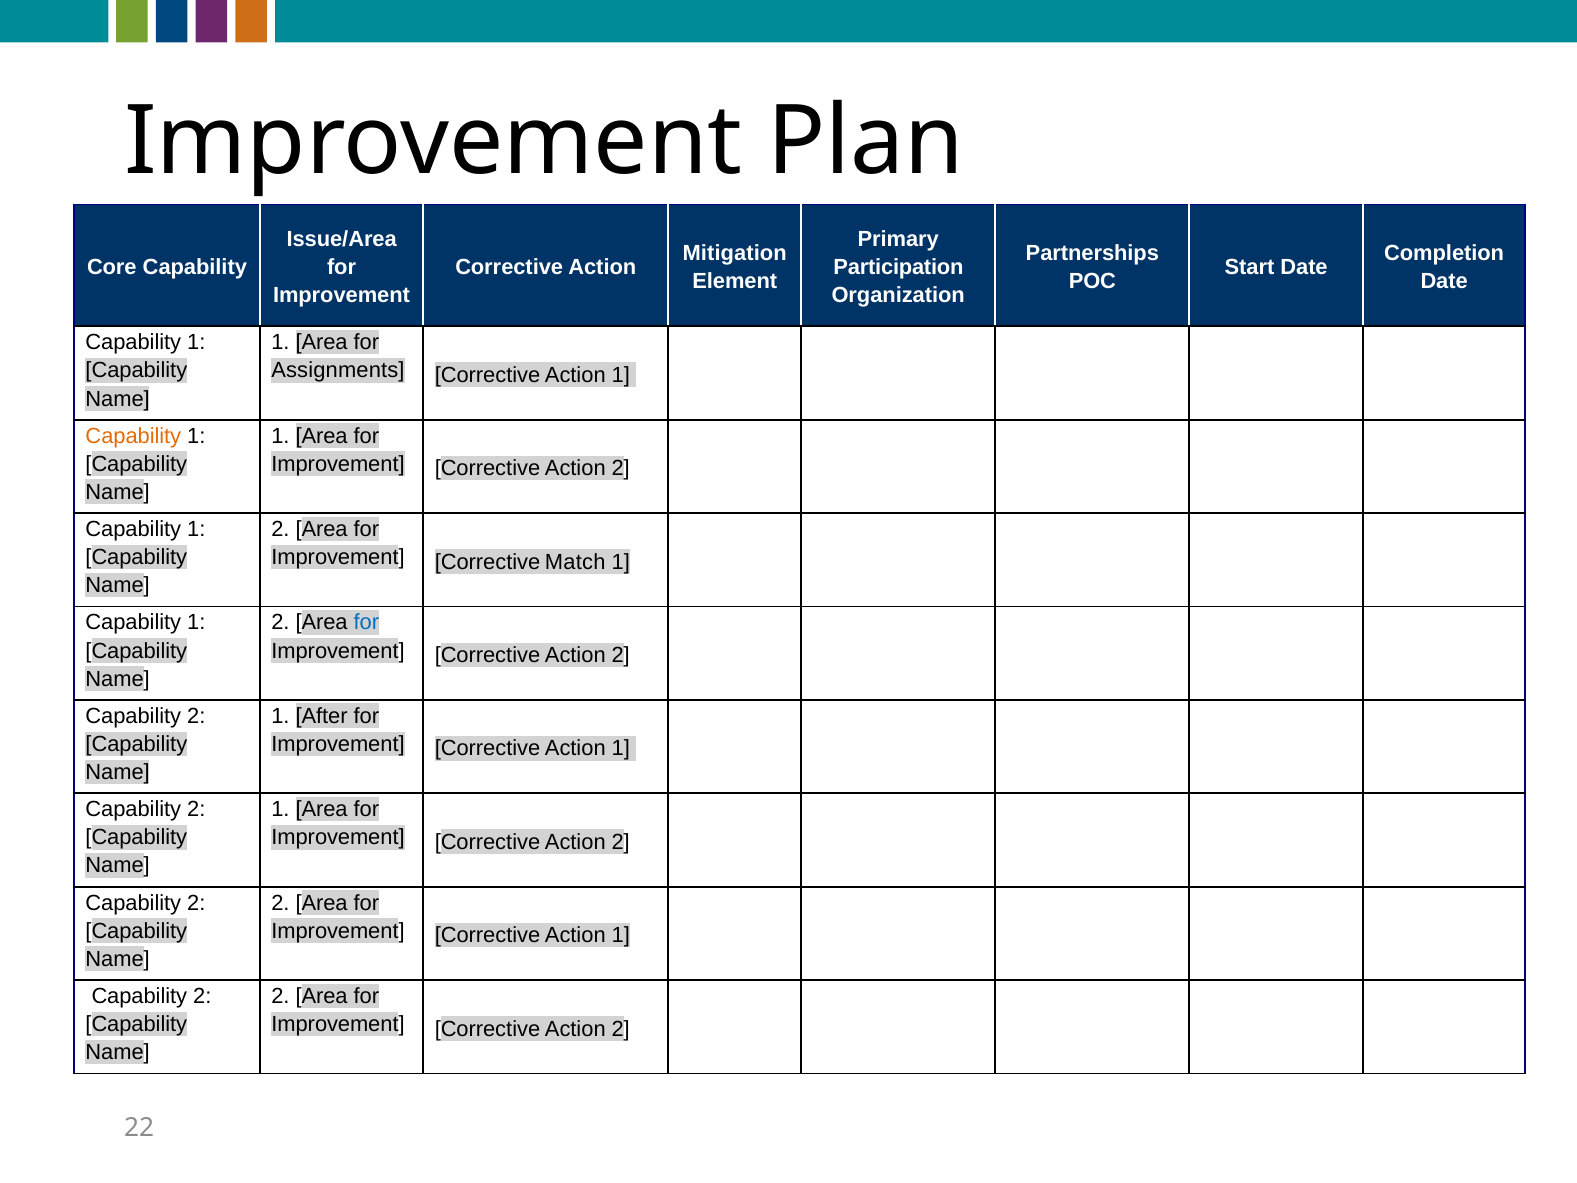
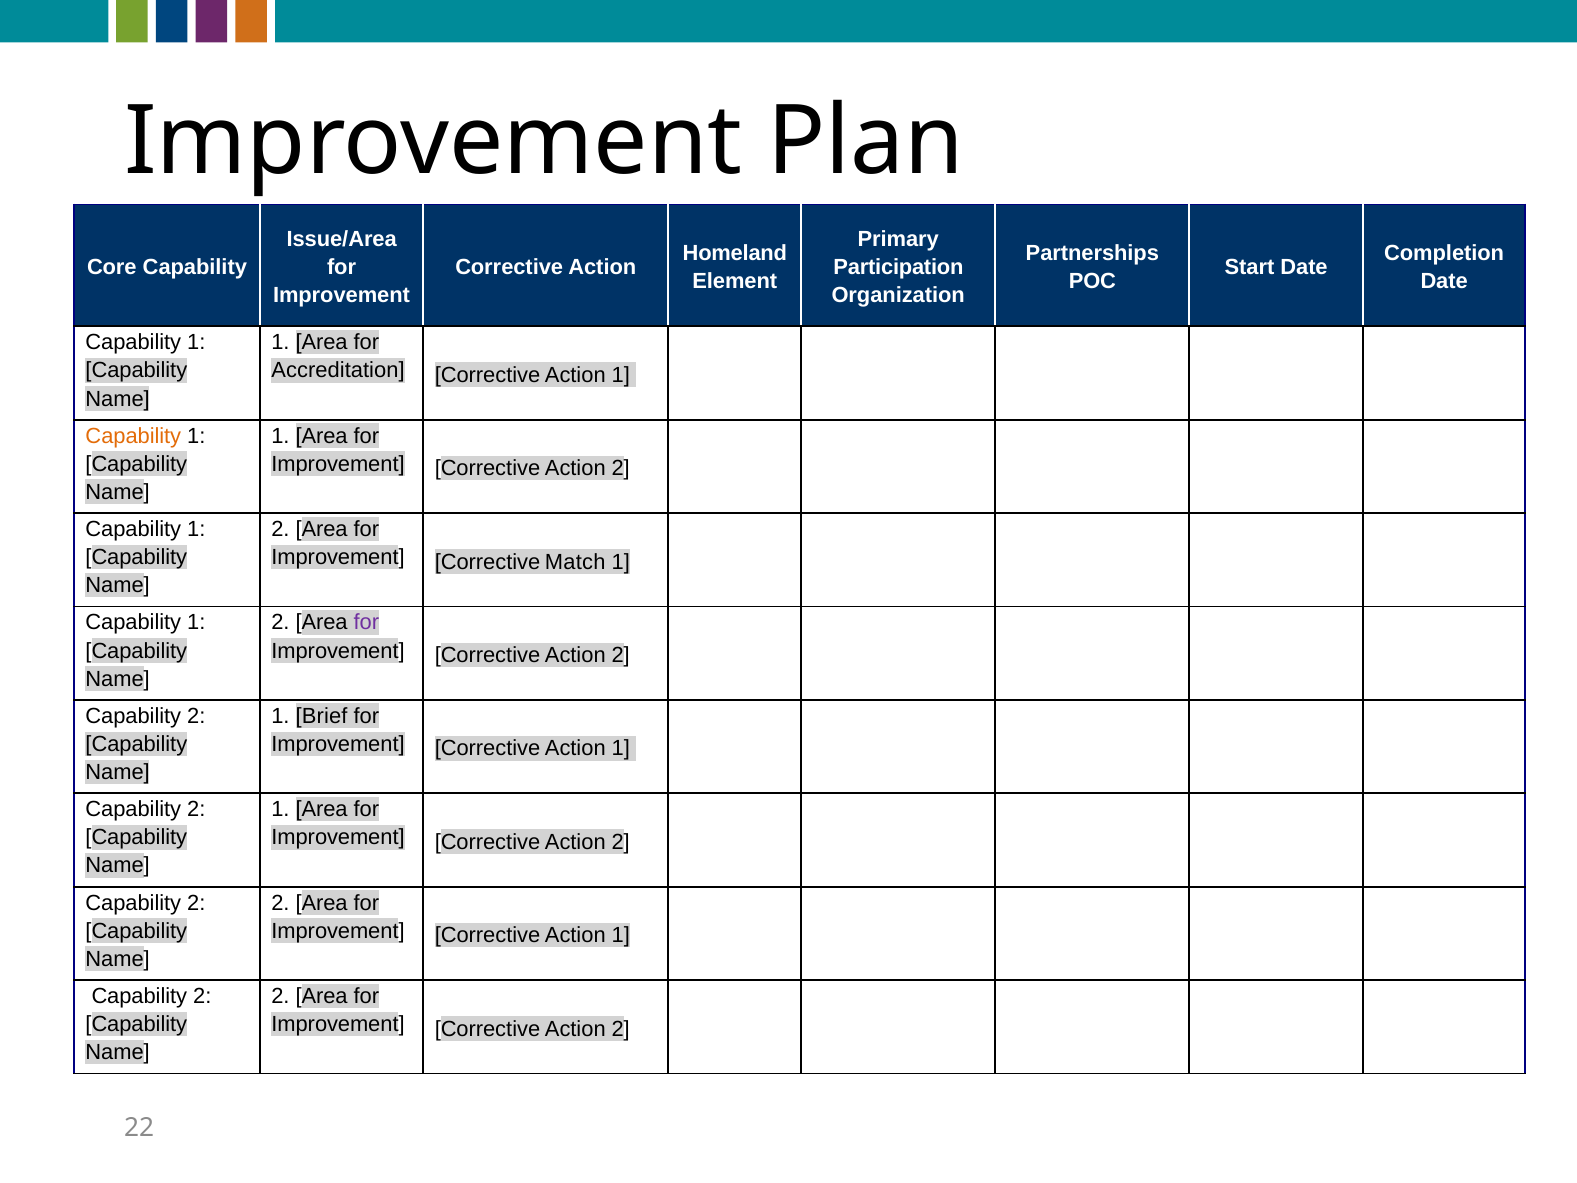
Mitigation: Mitigation -> Homeland (735, 253)
Assignments: Assignments -> Accreditation (338, 371)
for colour: blue -> purple (366, 623)
After: After -> Brief (321, 716)
